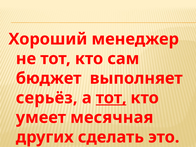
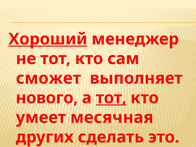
Хороший underline: none -> present (48, 39)
бюджет: бюджет -> сможет (48, 78)
серьёз: серьёз -> нового (47, 98)
